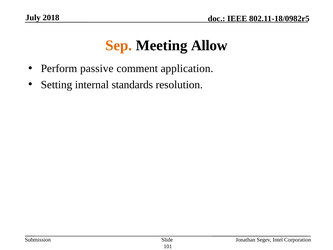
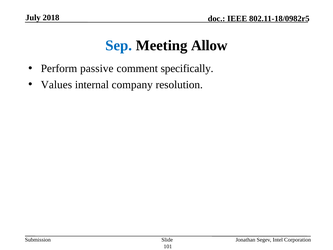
Sep colour: orange -> blue (119, 45)
application: application -> specifically (187, 68)
Setting: Setting -> Values (56, 85)
standards: standards -> company (132, 85)
